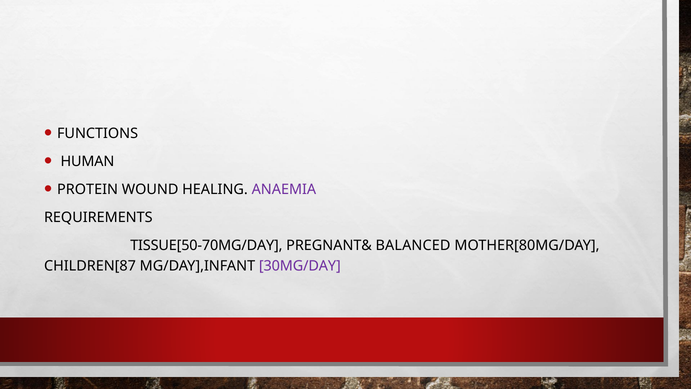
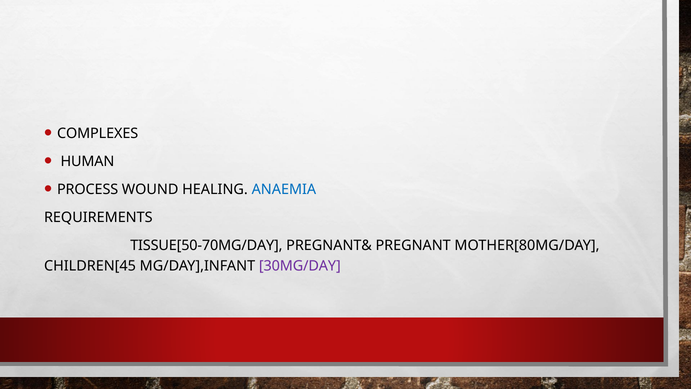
FUNCTIONS: FUNCTIONS -> COMPLEXES (98, 133)
PROTEIN: PROTEIN -> PROCESS (88, 189)
ANAEMIA colour: purple -> blue (284, 189)
BALANCED: BALANCED -> PREGNANT (413, 245)
CHILDREN[87: CHILDREN[87 -> CHILDREN[45 (90, 266)
